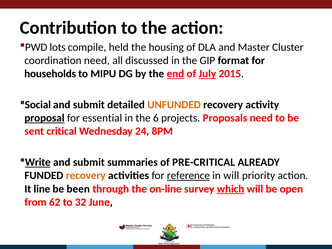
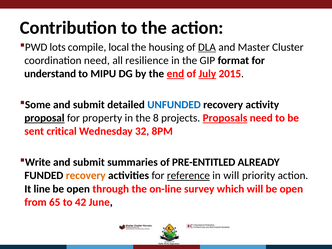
held: held -> local (119, 47)
DLA underline: none -> present (207, 47)
discussed: discussed -> resilience (147, 61)
households: households -> understand (50, 74)
Social: Social -> Some (38, 105)
UNFUNDED colour: orange -> blue (174, 105)
essential: essential -> property (102, 118)
6: 6 -> 8 (156, 118)
Proposals underline: none -> present (225, 118)
24: 24 -> 32 (142, 131)
Write underline: present -> none (38, 162)
PRE-CRITICAL: PRE-CRITICAL -> PRE-ENTITLED (204, 162)
been: been -> open (78, 189)
which underline: present -> none (231, 189)
62: 62 -> 65 (55, 202)
32: 32 -> 42 (81, 202)
